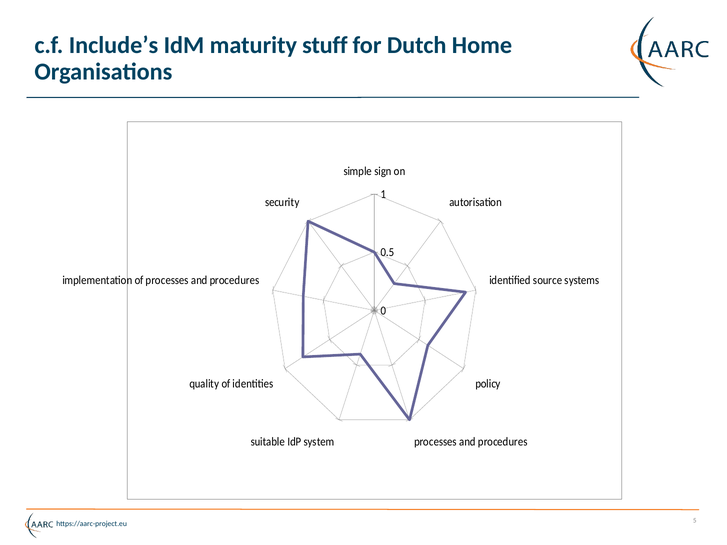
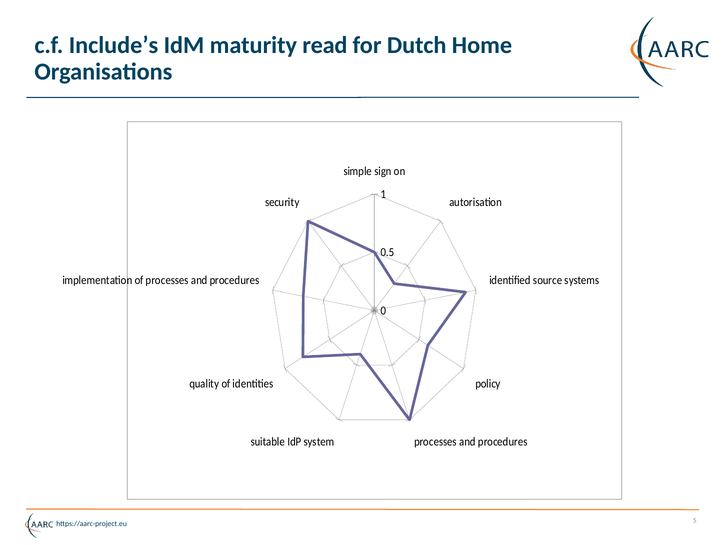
stuff: stuff -> read (325, 45)
